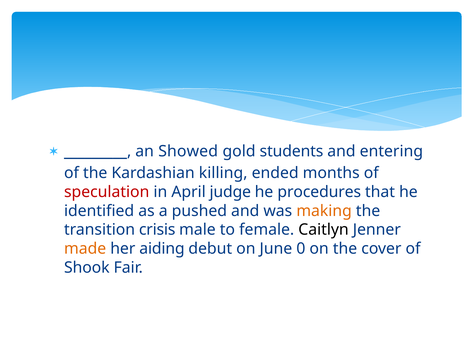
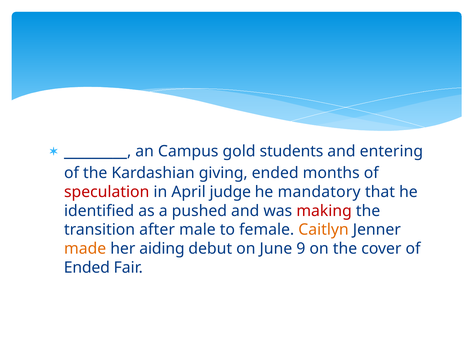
Showed: Showed -> Campus (188, 151)
killing: killing -> giving (223, 173)
procedures: procedures -> mandatory (319, 192)
making colour: orange -> red (324, 211)
crisis: crisis -> after (157, 230)
Caitlyn colour: black -> orange (324, 230)
0: 0 -> 9 (301, 249)
Shook: Shook -> Ended (87, 267)
